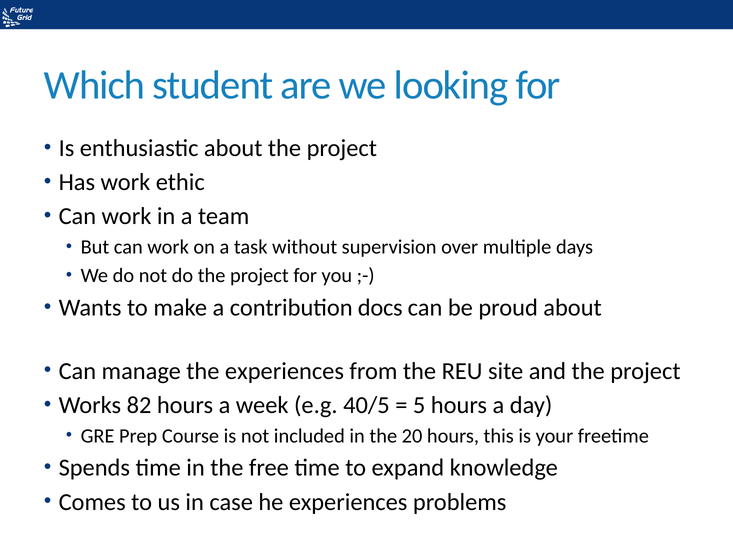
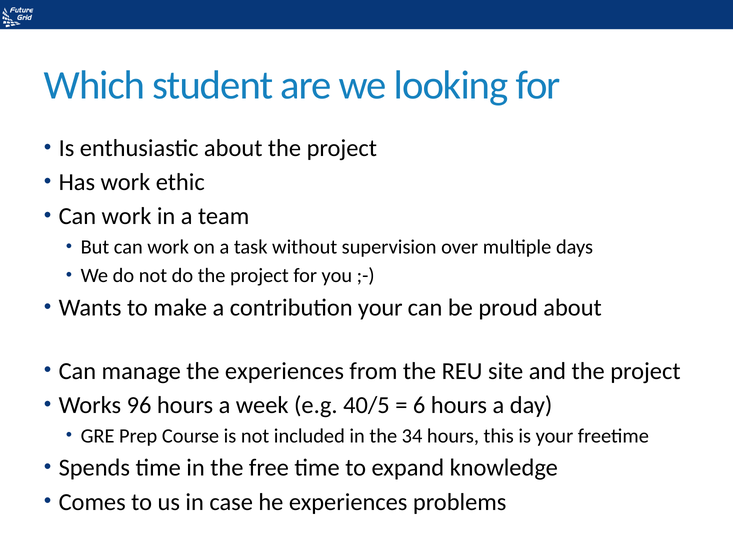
contribution docs: docs -> your (380, 308)
82: 82 -> 96 (139, 406)
5: 5 -> 6 (419, 406)
20: 20 -> 34 (412, 436)
